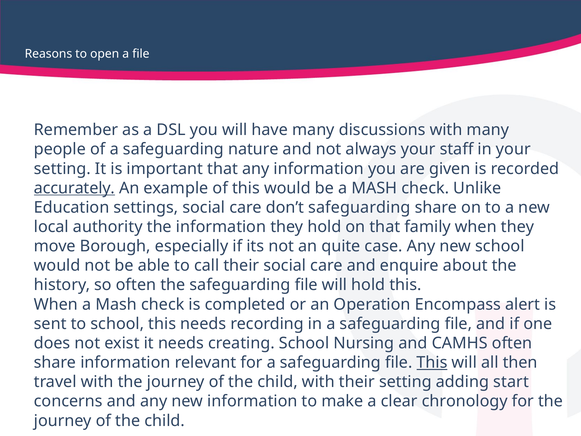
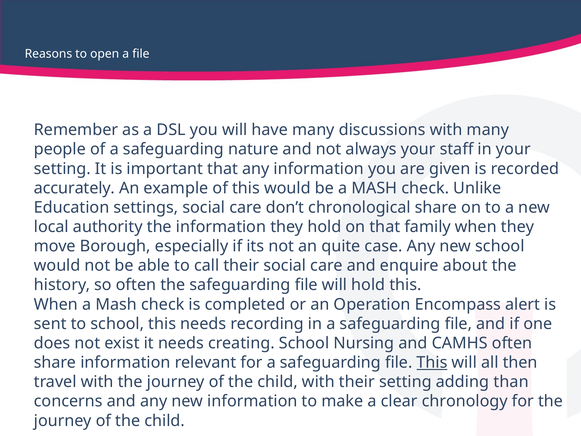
accurately underline: present -> none (74, 188)
don’t safeguarding: safeguarding -> chronological (359, 207)
start: start -> than (511, 382)
